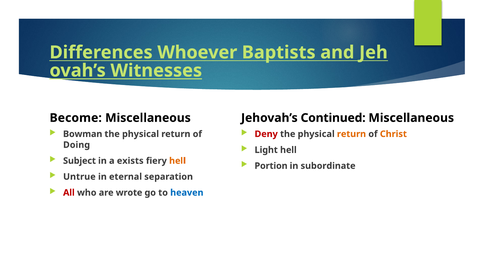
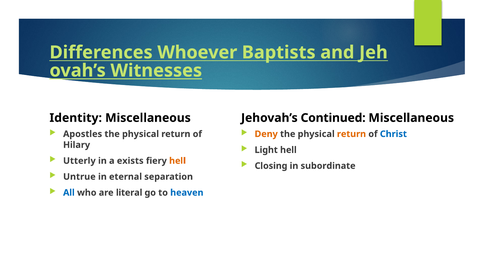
Become: Become -> Identity (76, 118)
Bowman: Bowman -> Apostles (83, 134)
Deny colour: red -> orange (266, 134)
Christ colour: orange -> blue (393, 134)
Doing: Doing -> Hilary (77, 145)
Subject: Subject -> Utterly (79, 161)
Portion: Portion -> Closing (271, 166)
All colour: red -> blue (69, 193)
wrote: wrote -> literal (129, 193)
